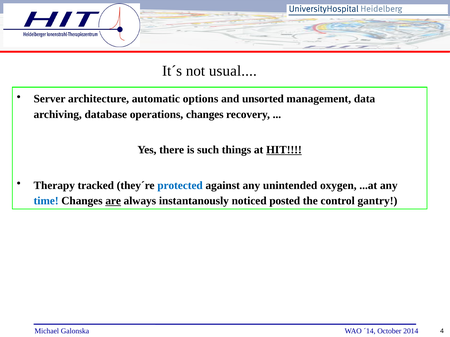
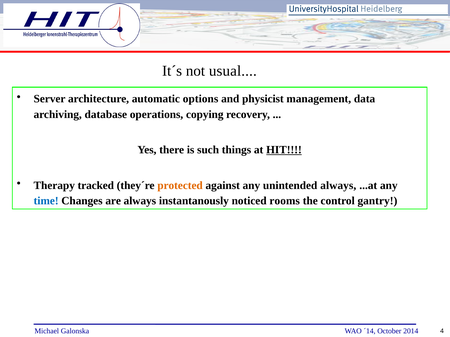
unsorted: unsorted -> physicist (263, 99)
operations changes: changes -> copying (205, 115)
protected colour: blue -> orange (180, 186)
unintended oxygen: oxygen -> always (338, 186)
are underline: present -> none (113, 201)
posted: posted -> rooms (285, 201)
